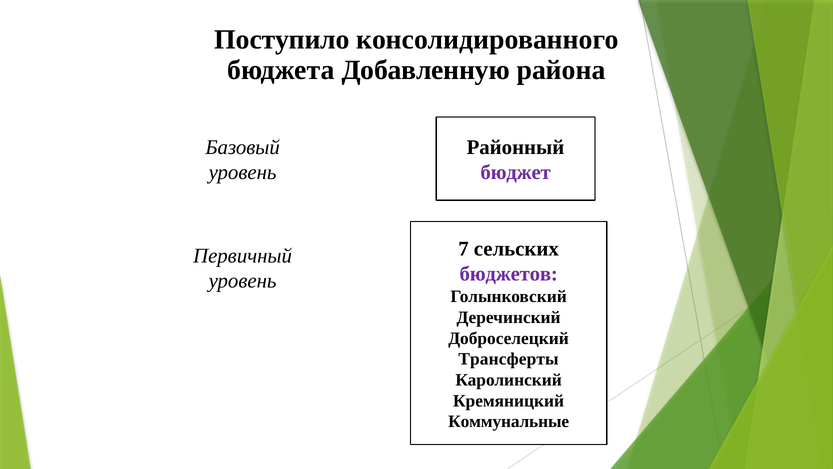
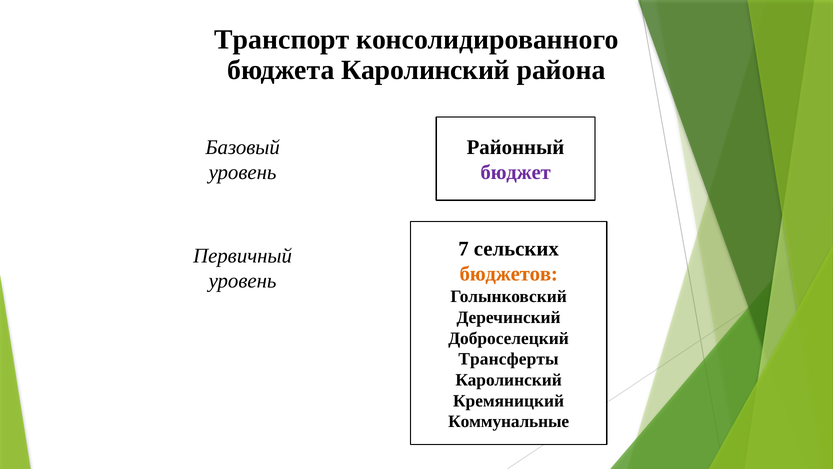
Поступило: Поступило -> Транспорт (282, 40)
бюджета Добавленную: Добавленную -> Каролинский (426, 70)
бюджетов colour: purple -> orange (509, 274)
